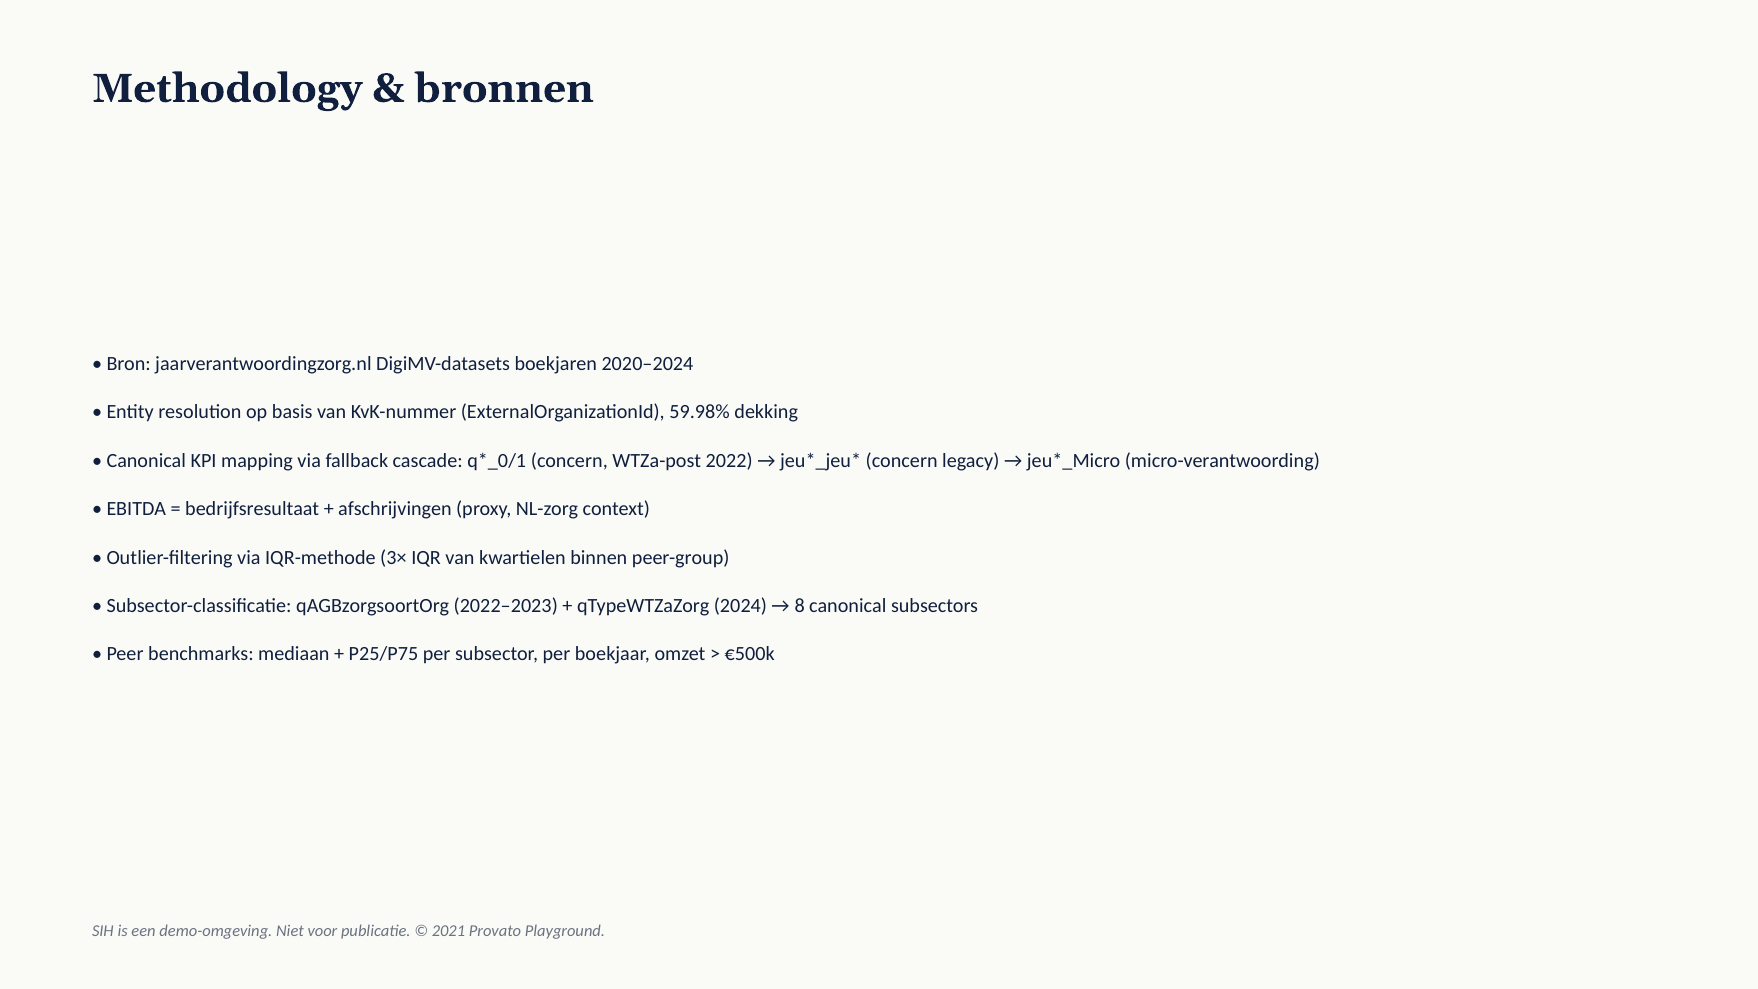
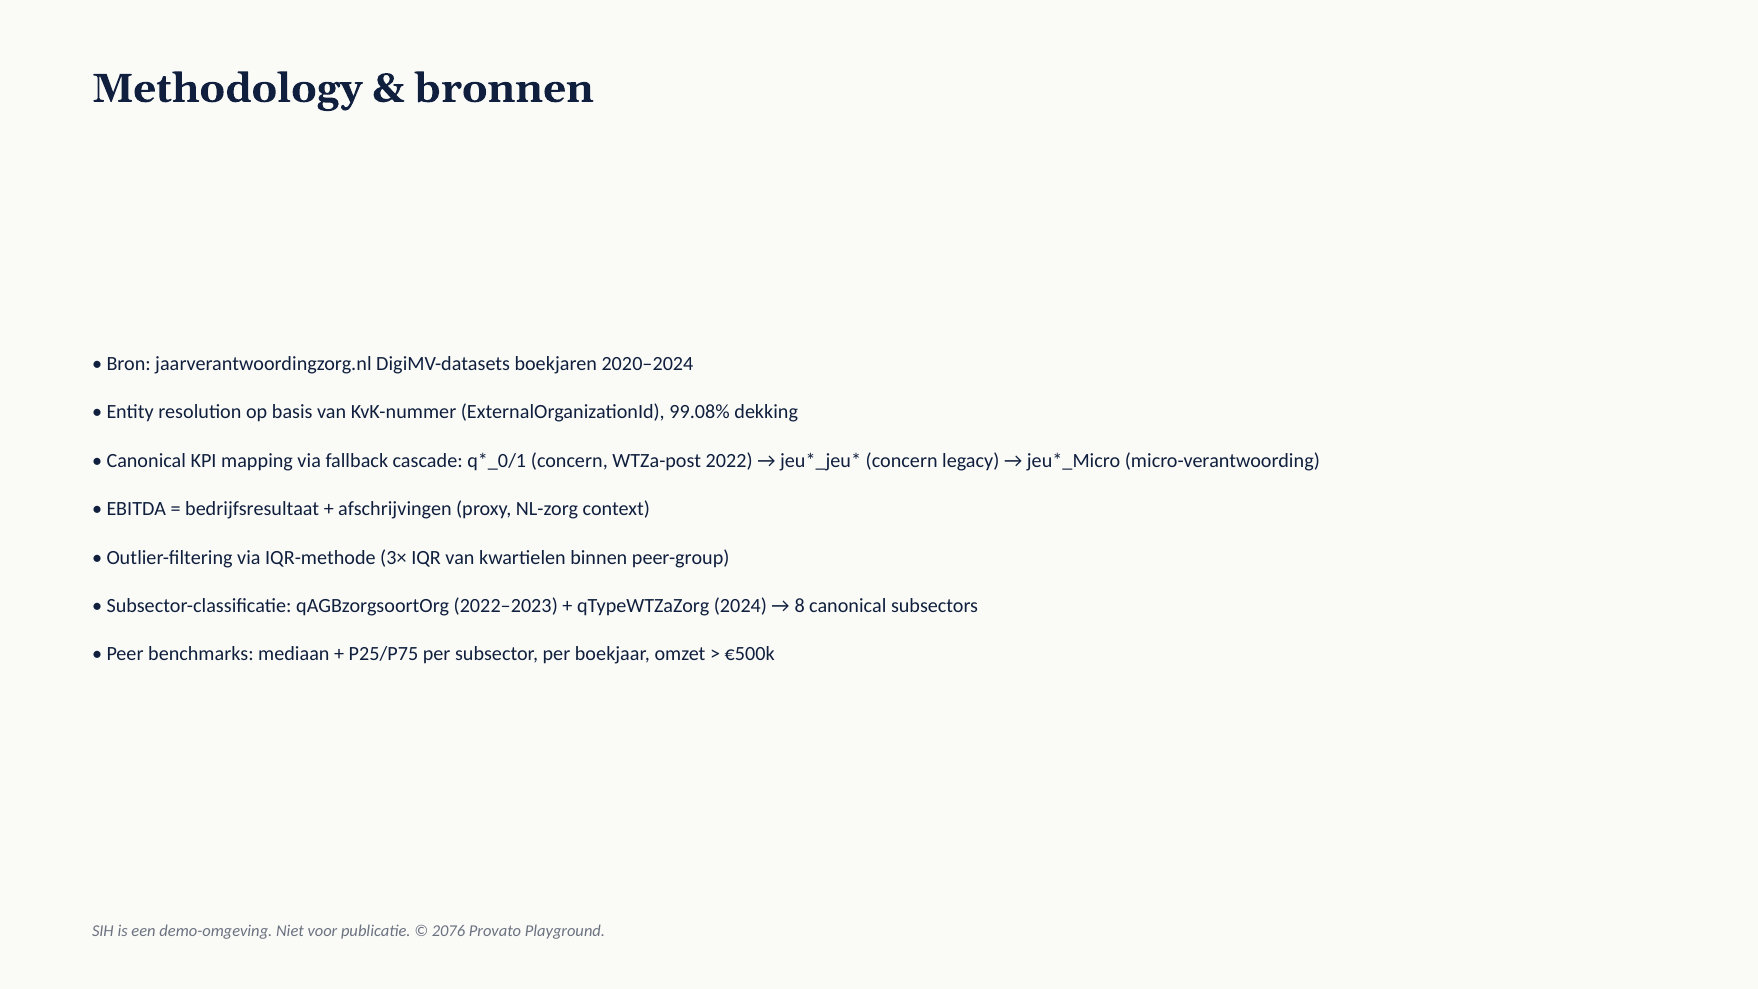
59.98%: 59.98% -> 99.08% (700, 412)
2021: 2021 -> 2076 (448, 931)
